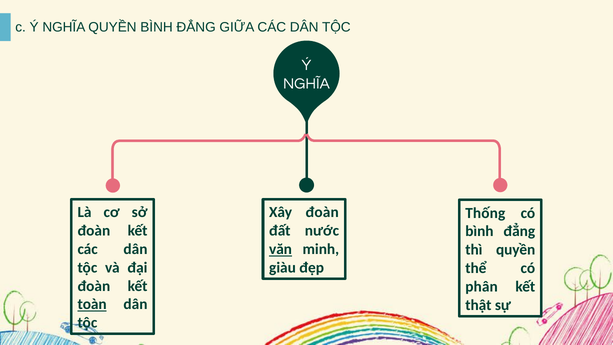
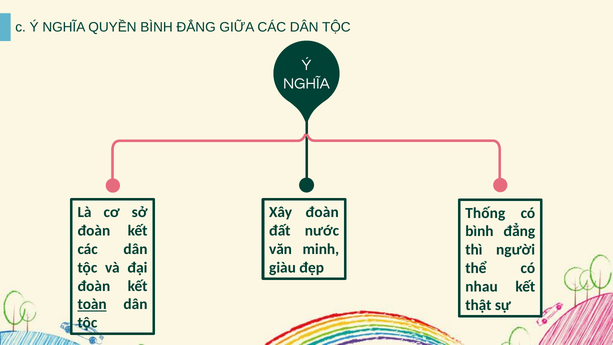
văn underline: present -> none (281, 249)
thì quyền: quyền -> người (516, 250)
phân: phân -> nhau (482, 286)
